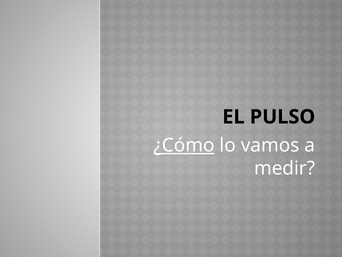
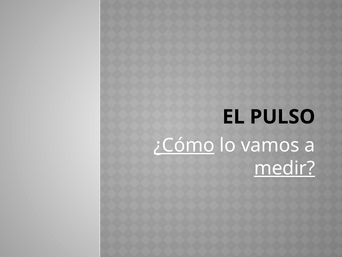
medir underline: none -> present (285, 168)
